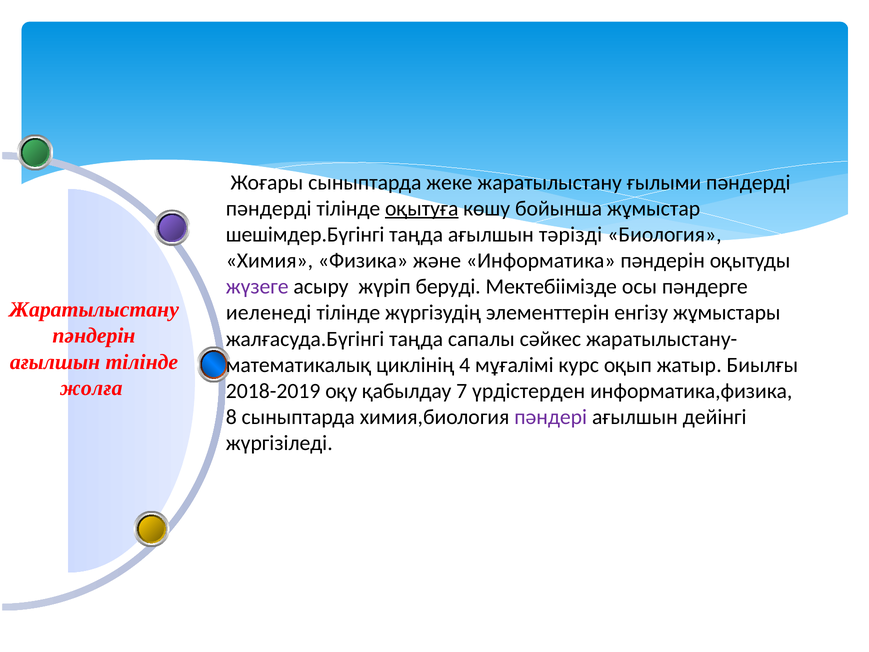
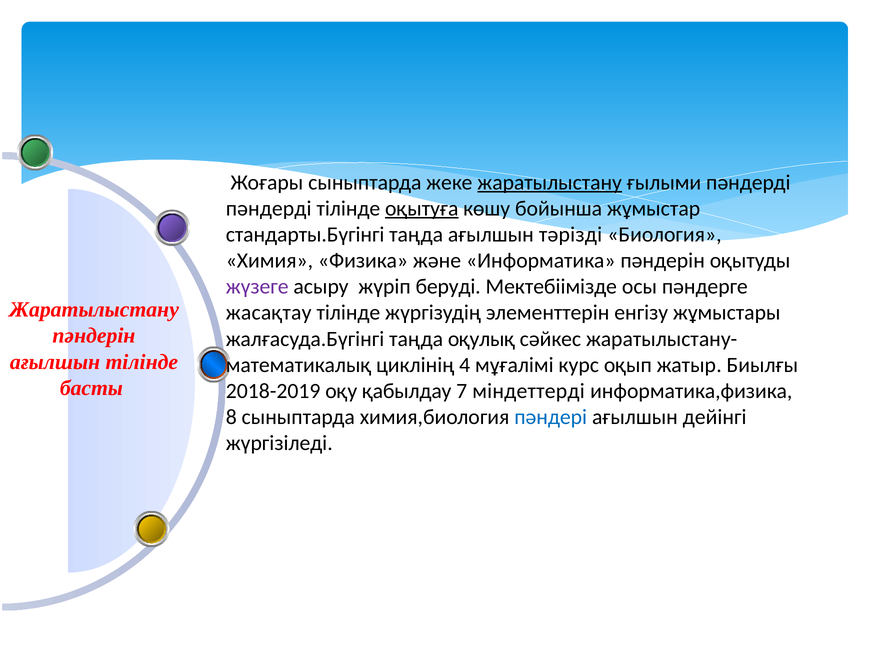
жаратылыстану underline: none -> present (550, 182)
шешімдер.Бүгінгі: шешімдер.Бүгінгі -> стандарты.Бүгінгі (305, 234)
иеленеді: иеленеді -> жасақтау (269, 313)
сапалы: сапалы -> оқулық (481, 339)
жолға: жолға -> басты (91, 388)
үрдістерден: үрдістерден -> міндеттерді (529, 391)
пәндері colour: purple -> blue (551, 417)
